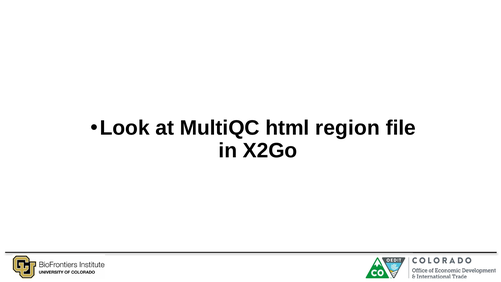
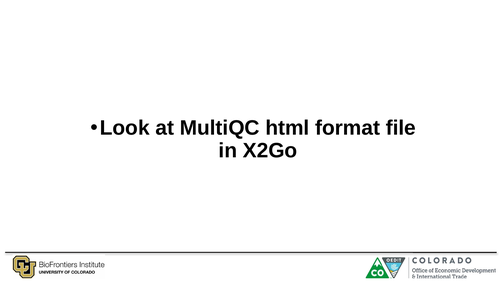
region: region -> format (348, 128)
